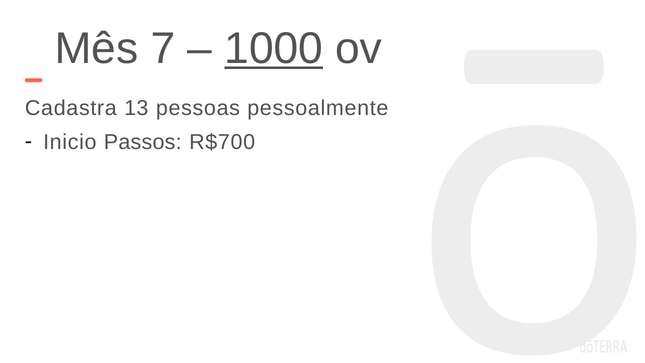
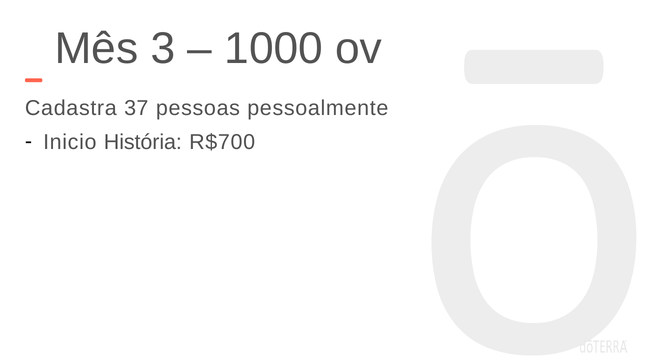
7: 7 -> 3 (163, 49)
1000 underline: present -> none (274, 49)
13: 13 -> 37 (136, 108)
Passos: Passos -> História (143, 142)
